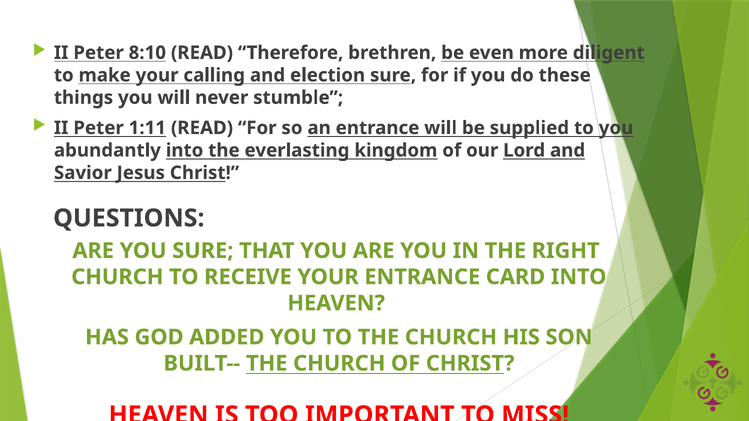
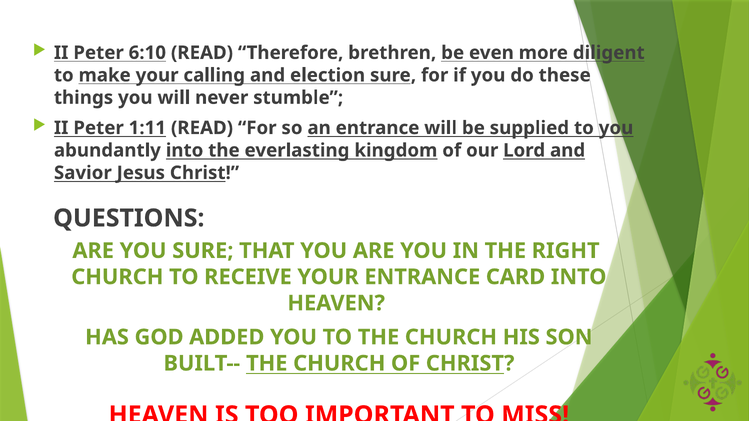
8:10: 8:10 -> 6:10 (147, 53)
